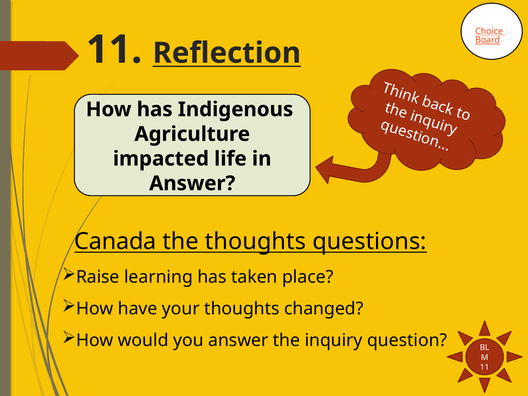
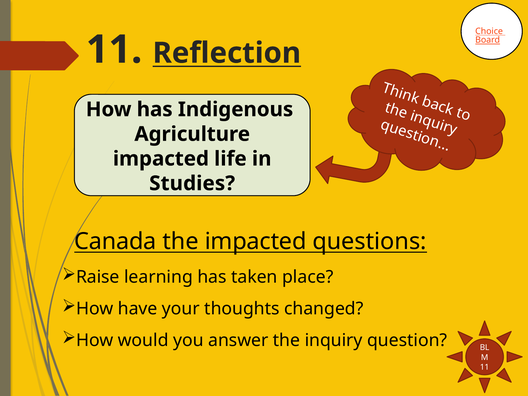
Answer: Answer -> Studies (192, 183)
the thoughts: thoughts -> impacted (256, 241)
